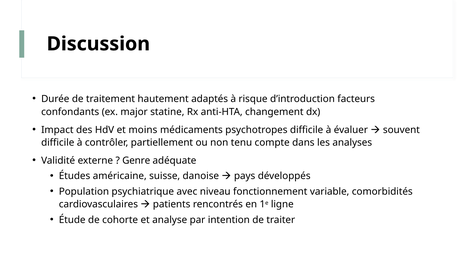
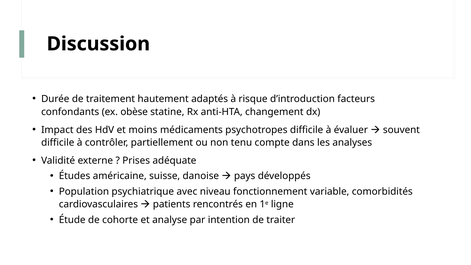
major: major -> obèse (134, 112)
Genre: Genre -> Prises (136, 161)
